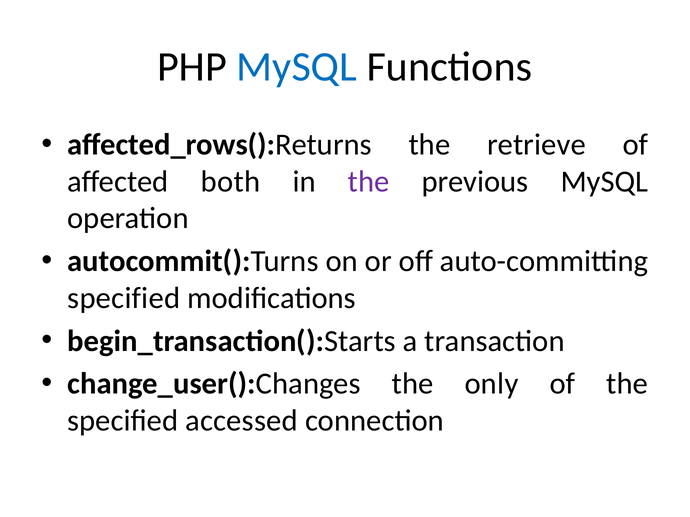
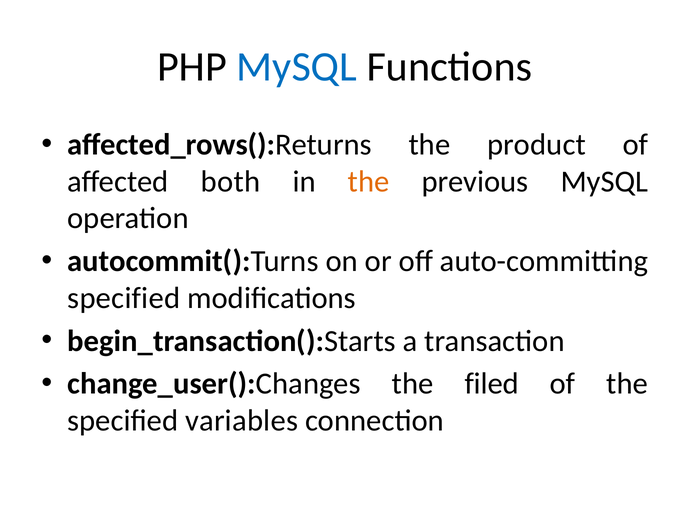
retrieve: retrieve -> product (536, 145)
the colour: purple -> orange (369, 182)
only: only -> filed (492, 384)
accessed: accessed -> variables (242, 421)
